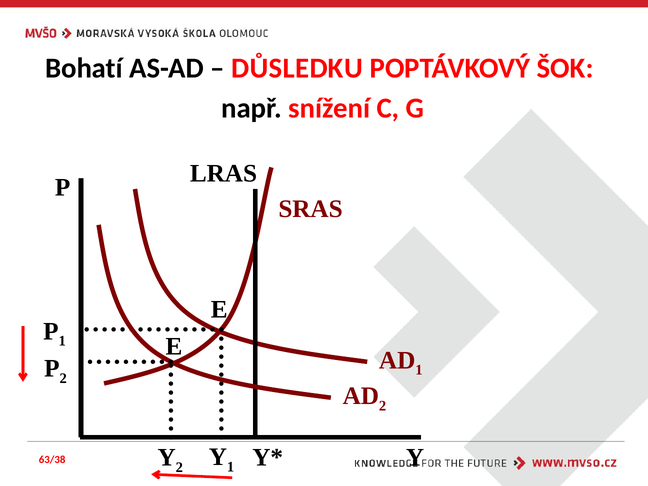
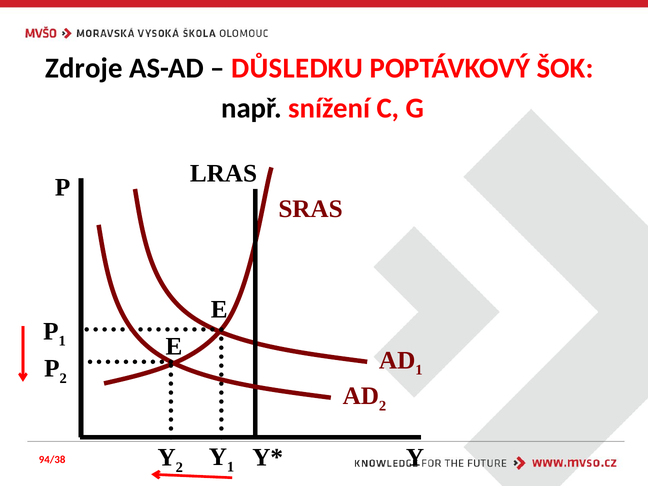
Bohatí: Bohatí -> Zdroje (84, 68)
63/38: 63/38 -> 94/38 (52, 460)
